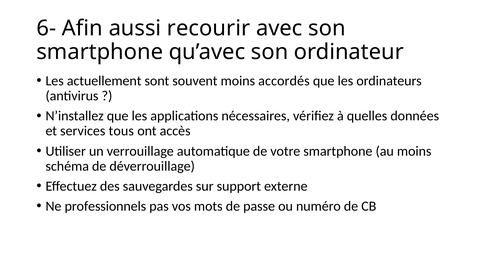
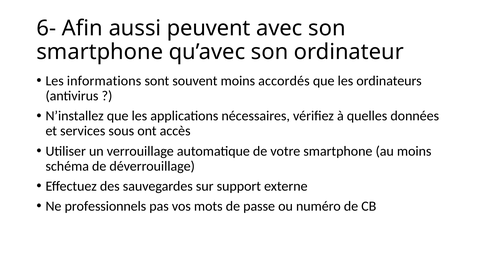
recourir: recourir -> peuvent (209, 28)
actuellement: actuellement -> informations (104, 81)
tous: tous -> sous (121, 131)
